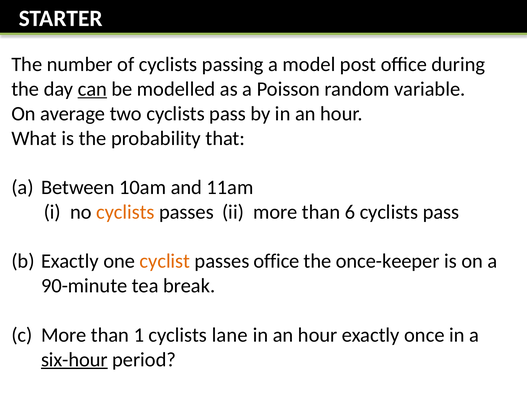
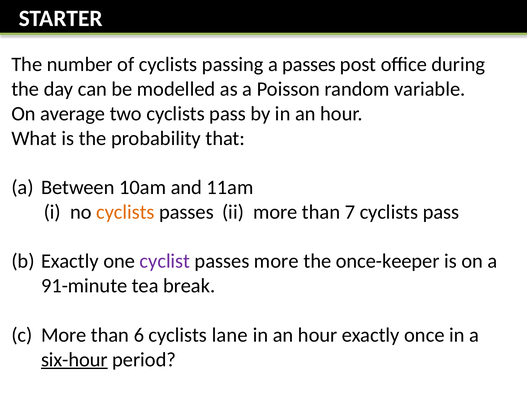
a model: model -> passes (309, 65)
can underline: present -> none (92, 89)
6: 6 -> 7 (350, 212)
cyclist colour: orange -> purple (165, 261)
passes office: office -> more (276, 261)
90-minute: 90-minute -> 91-minute (84, 286)
1: 1 -> 6 (139, 335)
